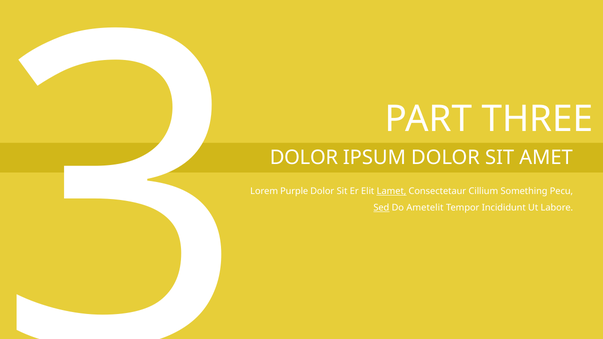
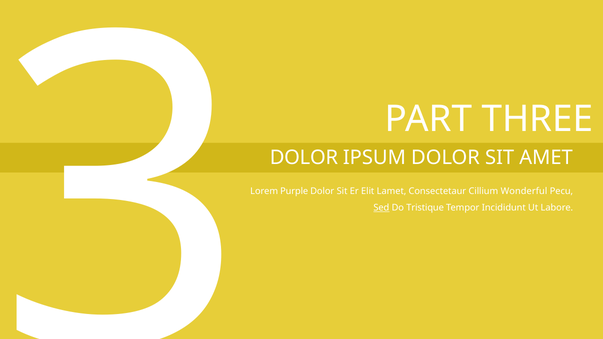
Lamet underline: present -> none (392, 191)
Something: Something -> Wonderful (524, 191)
Ametelit: Ametelit -> Tristique (425, 208)
